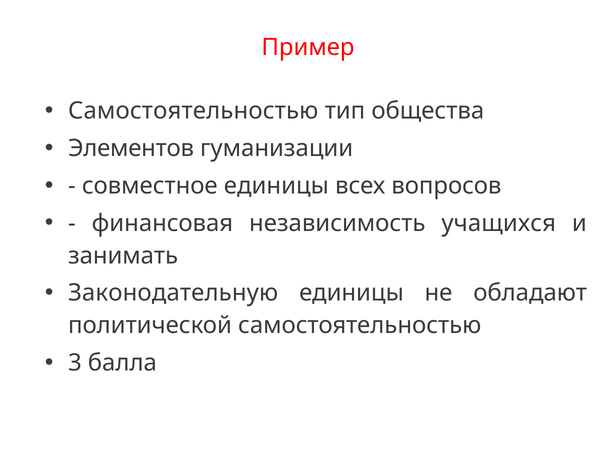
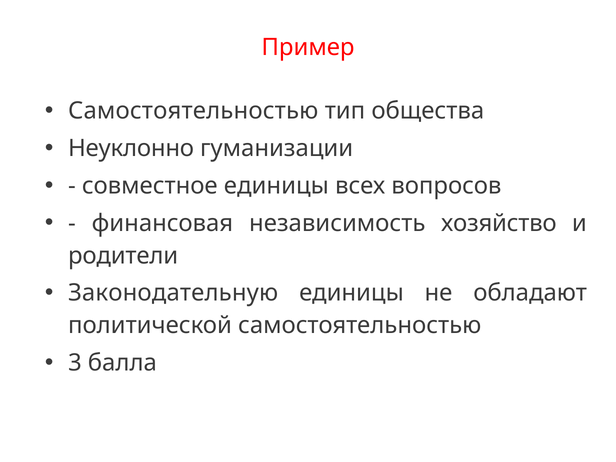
Элементов: Элементов -> Неуклонно (131, 148)
учащихся: учащихся -> хозяйство (499, 223)
занимать: занимать -> родители (123, 256)
